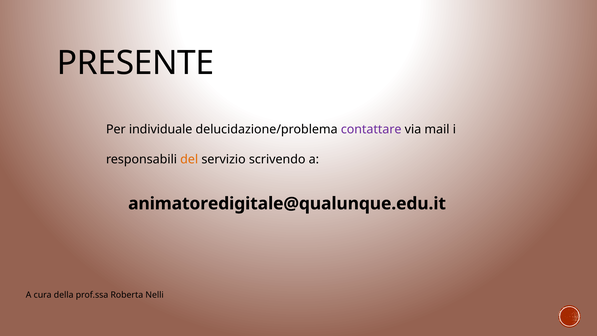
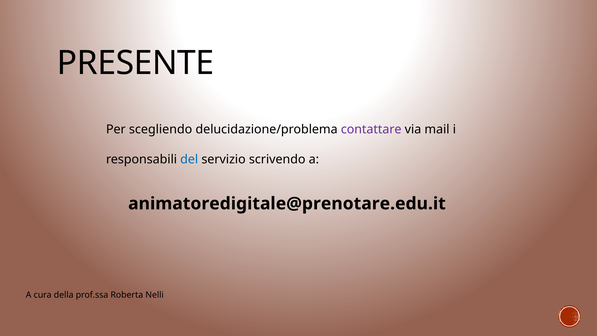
individuale: individuale -> scegliendo (161, 129)
del colour: orange -> blue (189, 159)
animatoredigitale@qualunque.edu.it: animatoredigitale@qualunque.edu.it -> animatoredigitale@prenotare.edu.it (287, 203)
